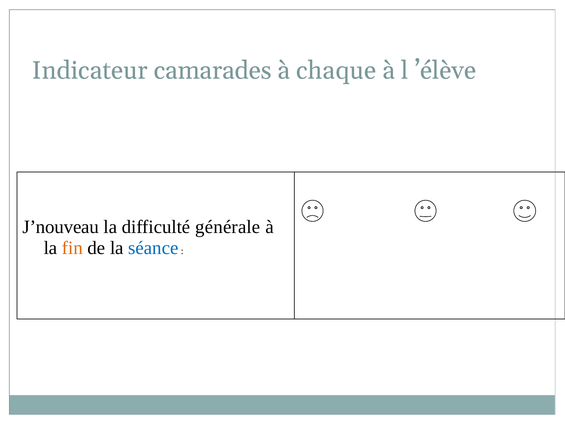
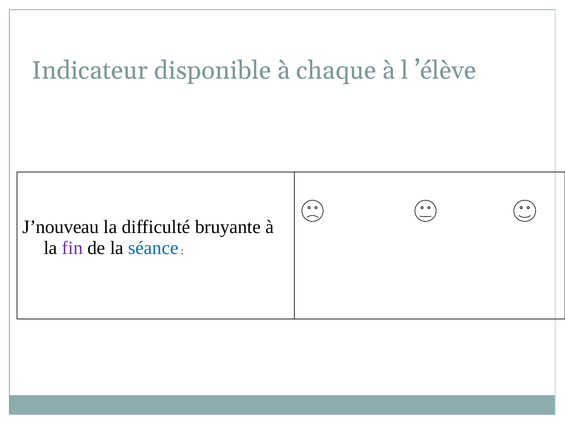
camarades: camarades -> disponible (213, 71)
générale: générale -> bruyante (228, 227)
fin colour: orange -> purple (72, 248)
